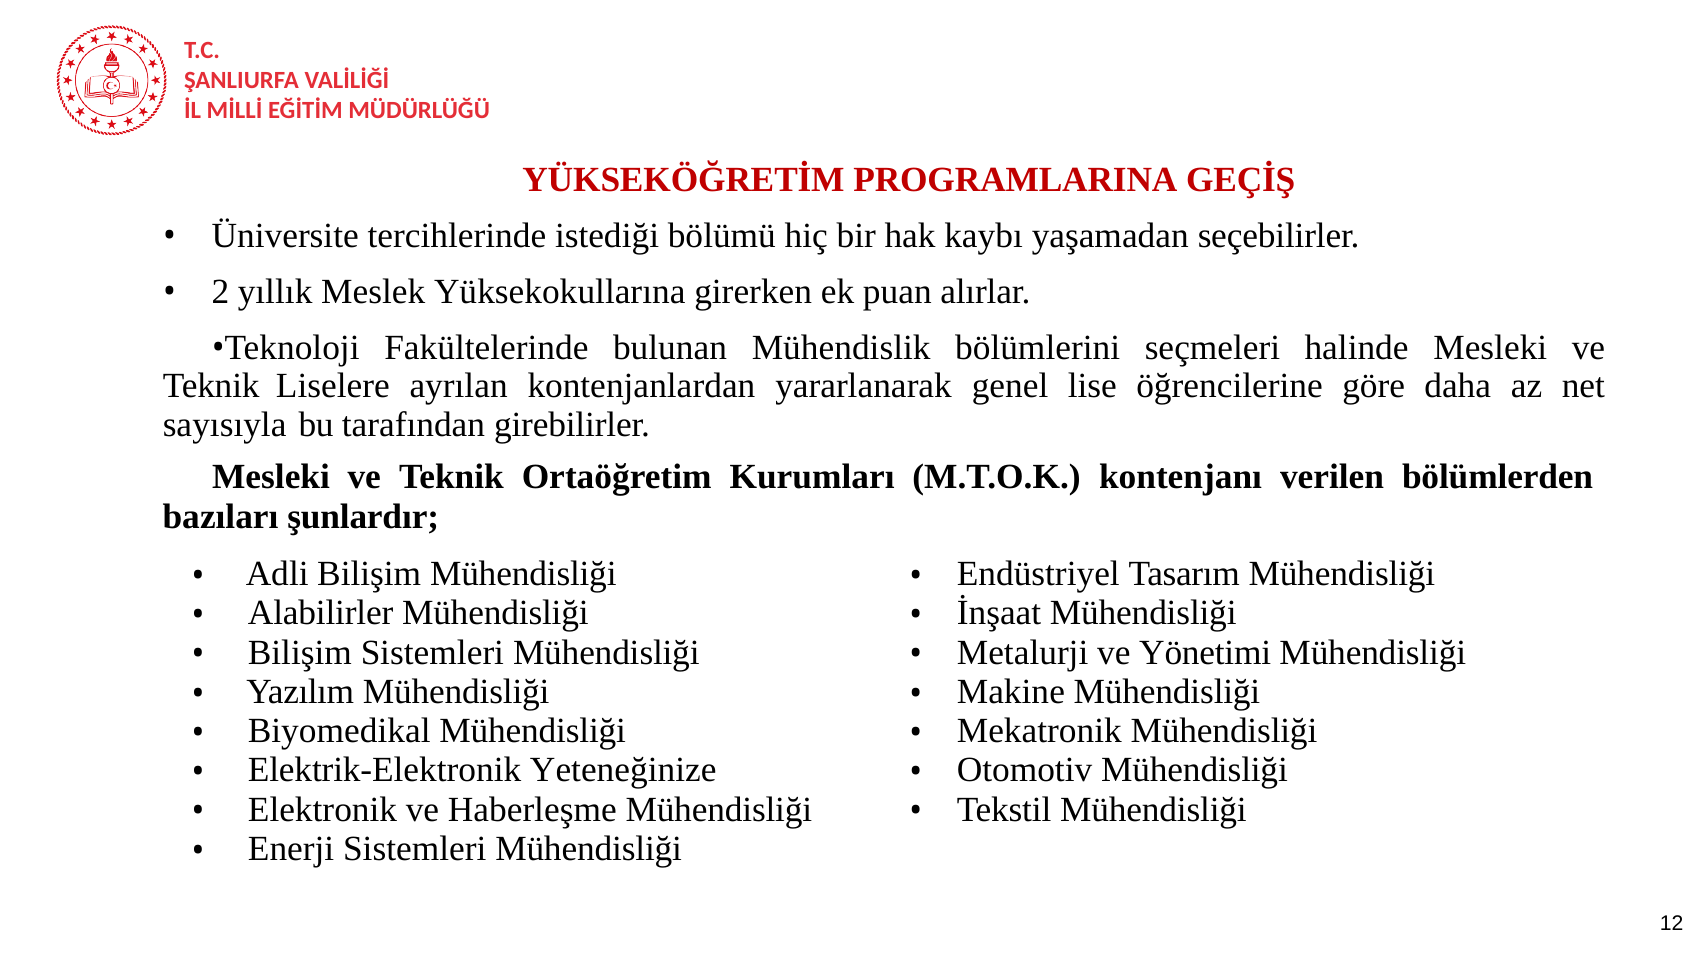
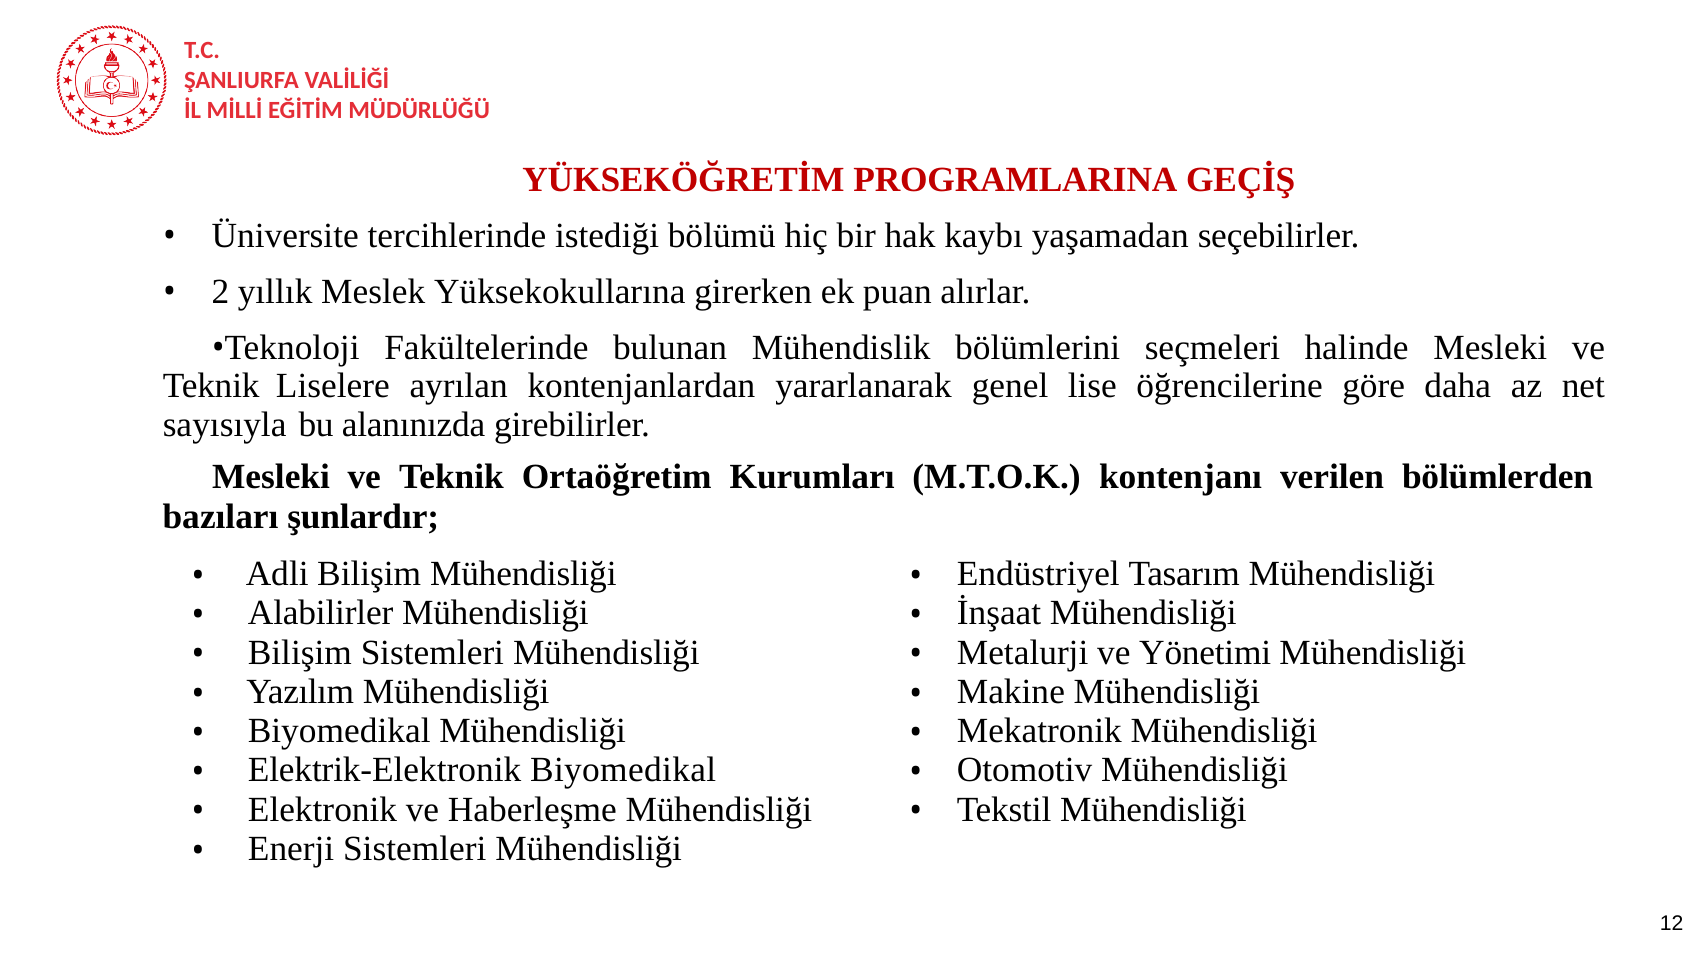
tarafından: tarafından -> alanınızda (414, 424)
Elektrik-Elektronik Yeteneğinize: Yeteneğinize -> Biyomedikal (623, 770)
